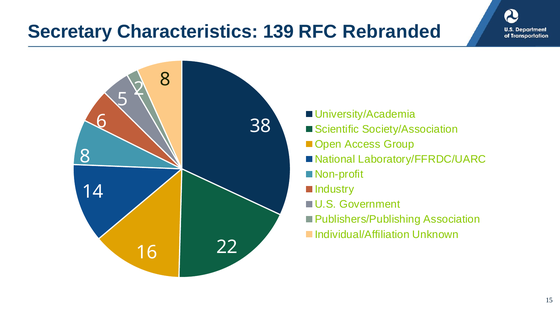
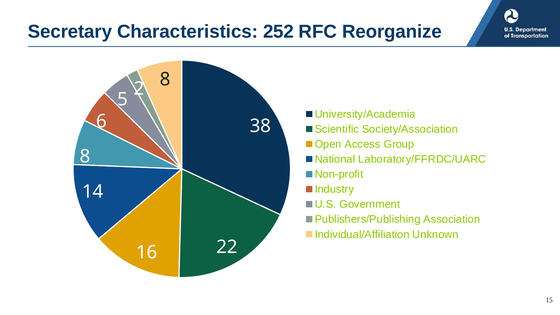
139: 139 -> 252 (278, 32)
Rebranded: Rebranded -> Reorganize (392, 32)
